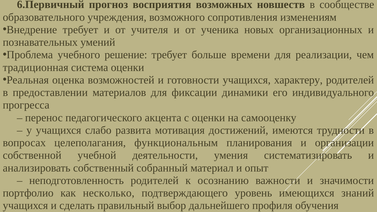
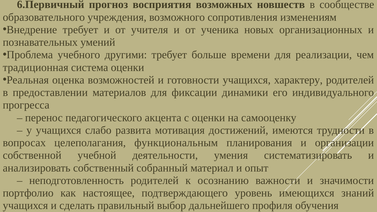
решение: решение -> другими (126, 55)
несколько: несколько -> настоящее (109, 193)
